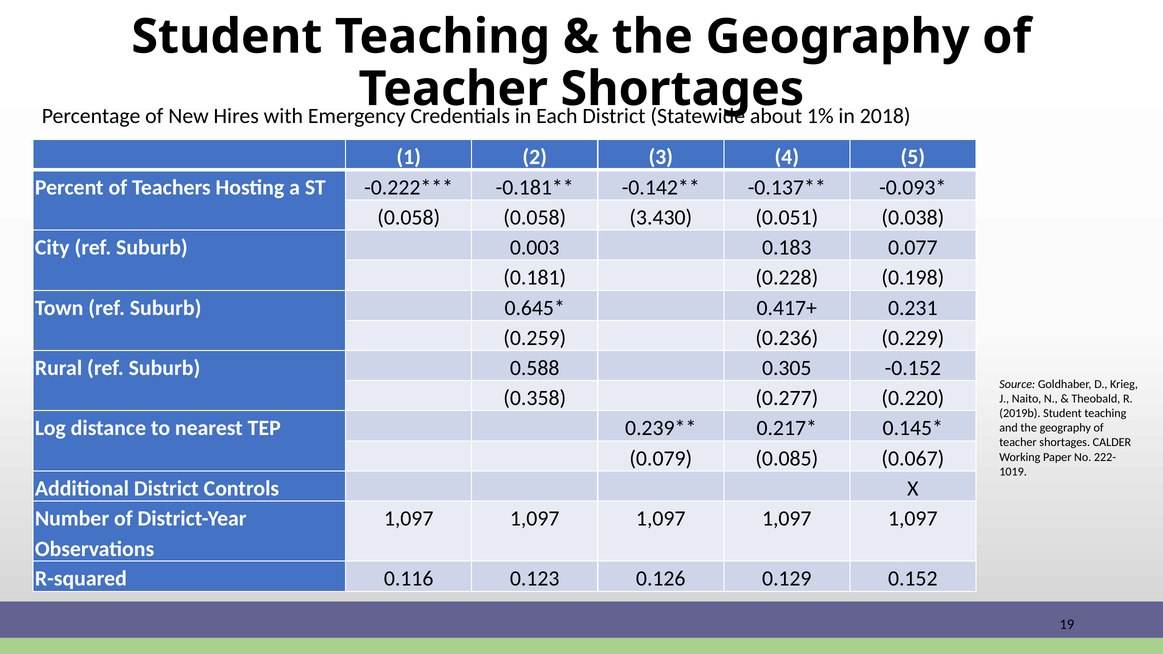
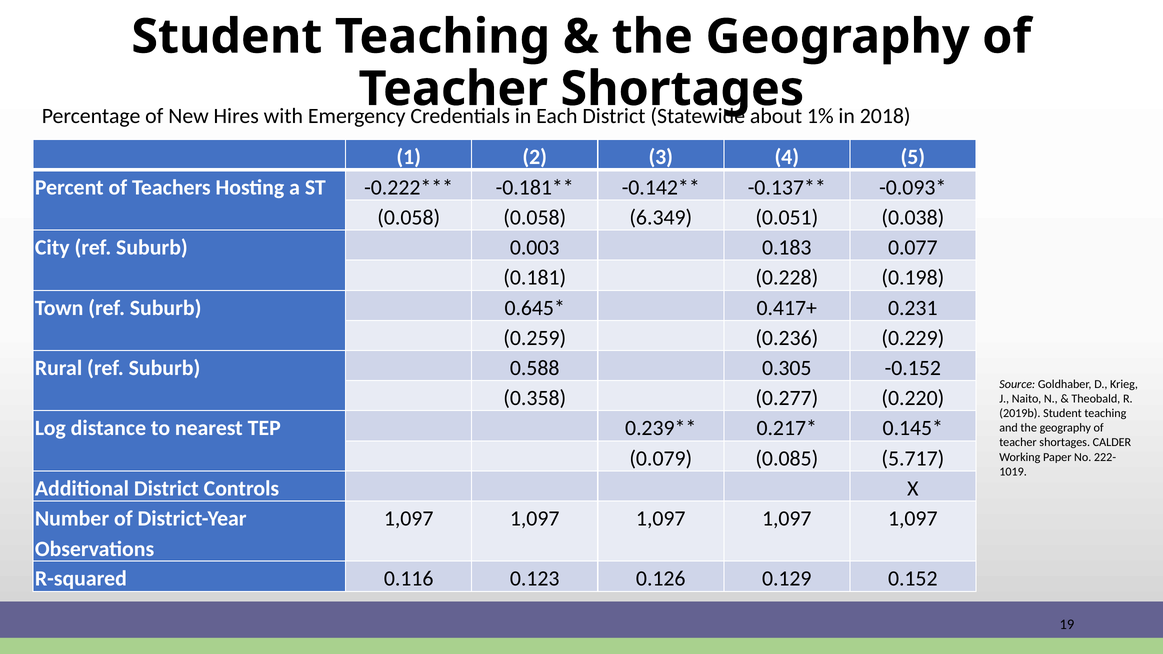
3.430: 3.430 -> 6.349 (661, 218)
0.067: 0.067 -> 5.717 (913, 458)
